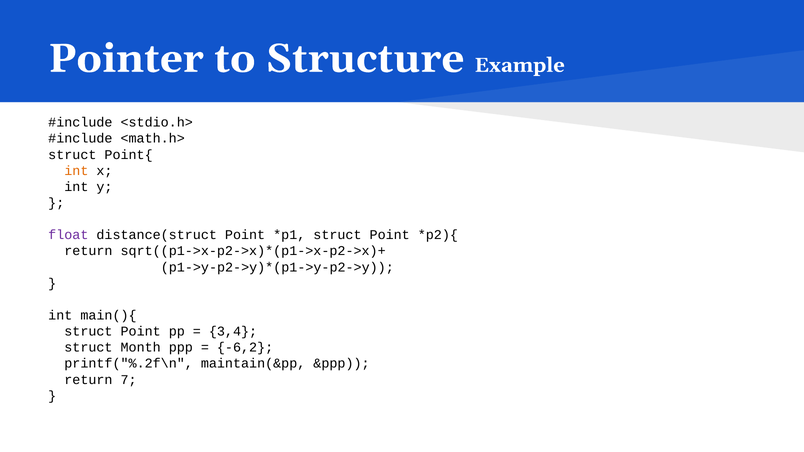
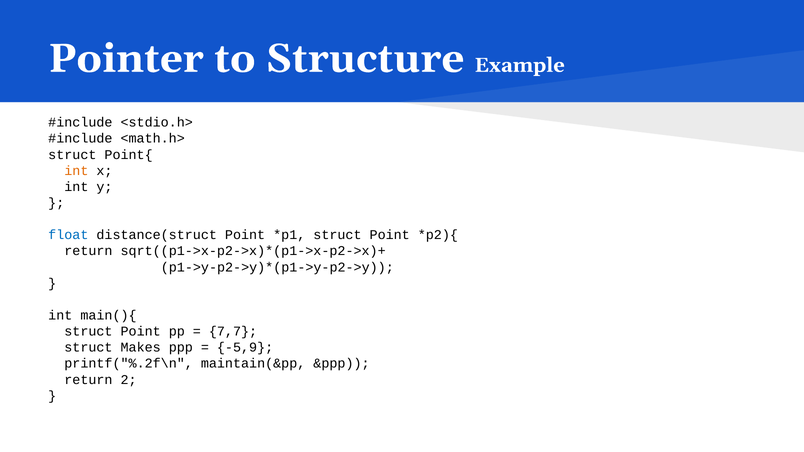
float colour: purple -> blue (68, 235)
3,4: 3,4 -> 7,7 (233, 332)
Month: Month -> Makes (141, 348)
-6,2: -6,2 -> -5,9 (245, 348)
7: 7 -> 2 (129, 380)
